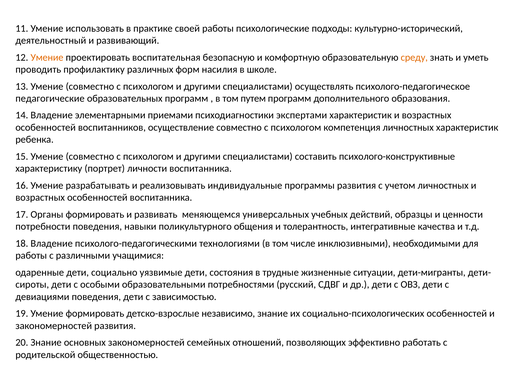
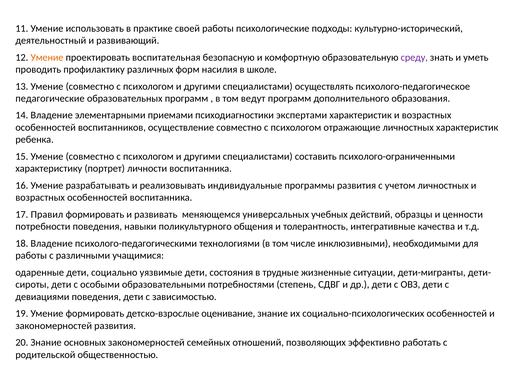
среду colour: orange -> purple (414, 57)
путем: путем -> ведут (253, 98)
компетенция: компетенция -> отражающие (352, 127)
психолого-конструктивные: психолого-конструктивные -> психолого-ограниченными (397, 156)
Органы: Органы -> Правил (47, 214)
русский: русский -> степень (296, 284)
независимо: независимо -> оценивание (228, 313)
